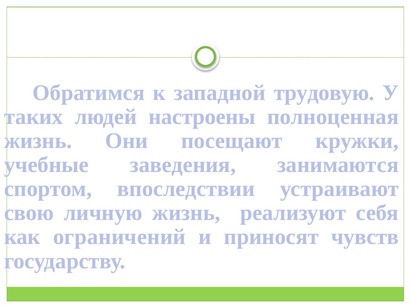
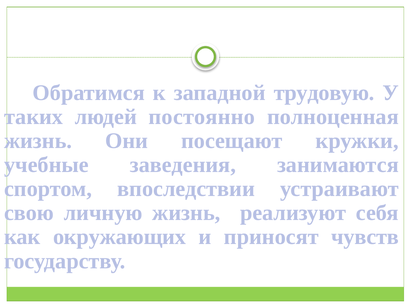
настроены: настроены -> постоянно (202, 117)
ограничений: ограничений -> окружающих (120, 237)
